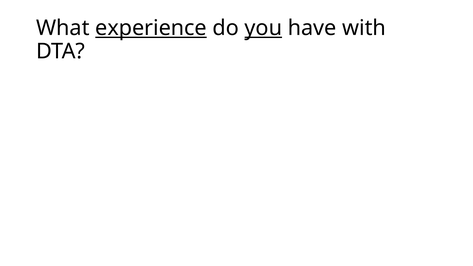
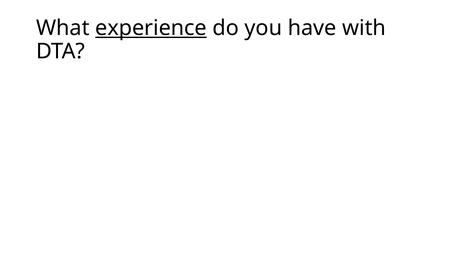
you underline: present -> none (263, 28)
